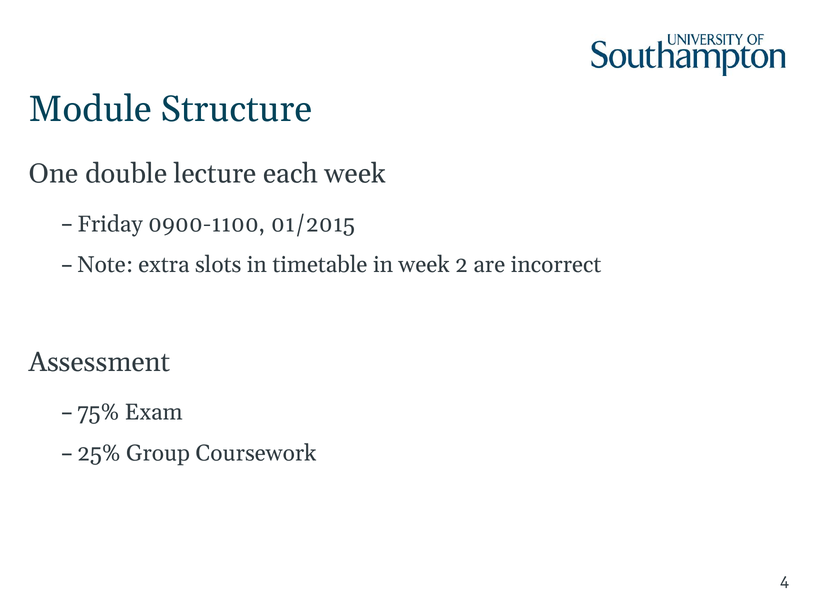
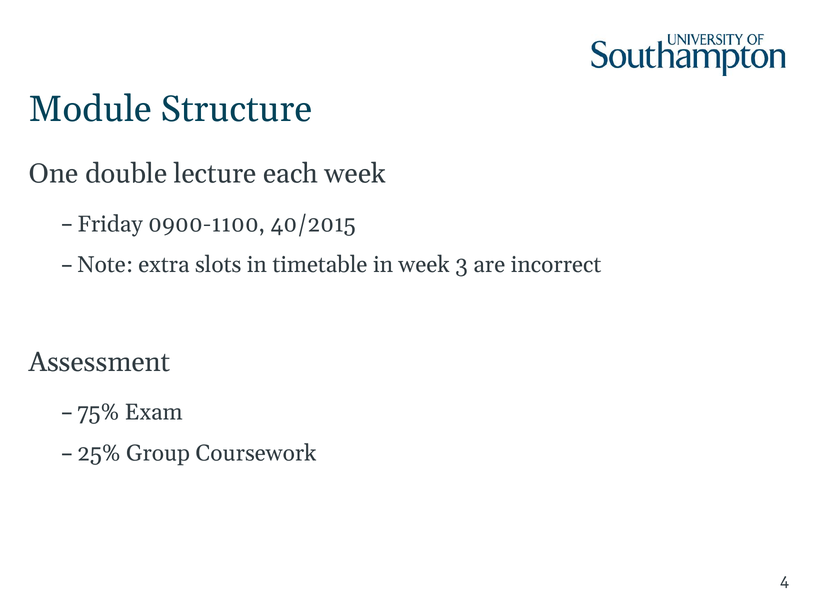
01/2015: 01/2015 -> 40/2015 (313, 224)
2: 2 -> 3 (461, 265)
